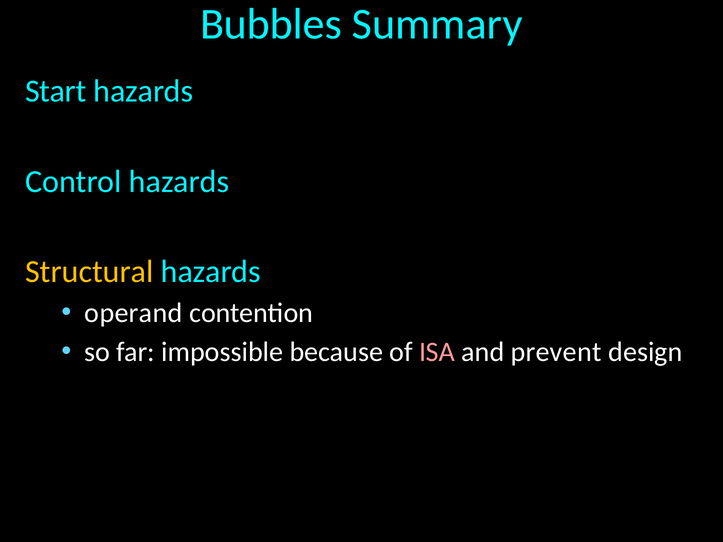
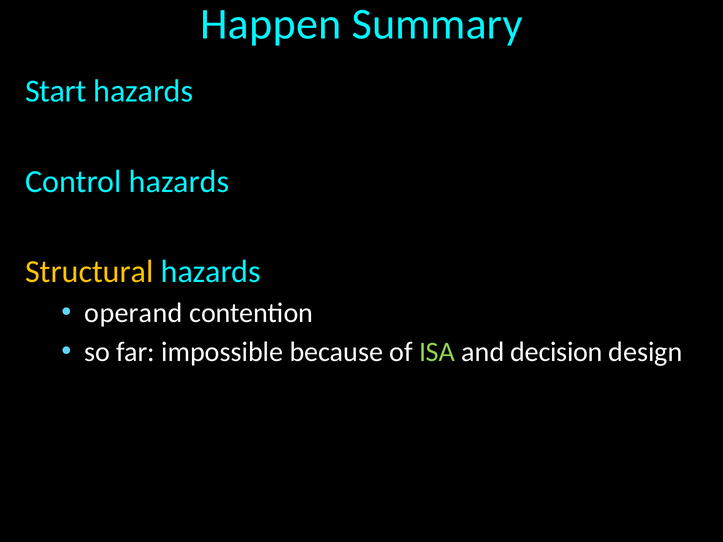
Bubbles: Bubbles -> Happen (271, 24)
ISA colour: pink -> light green (437, 352)
prevent: prevent -> decision (556, 352)
